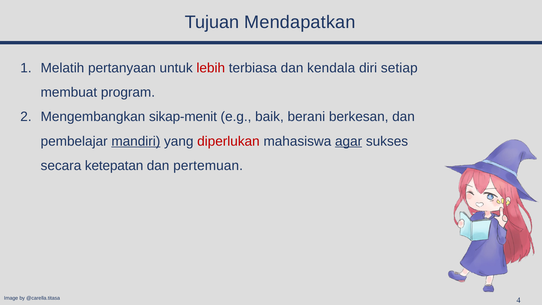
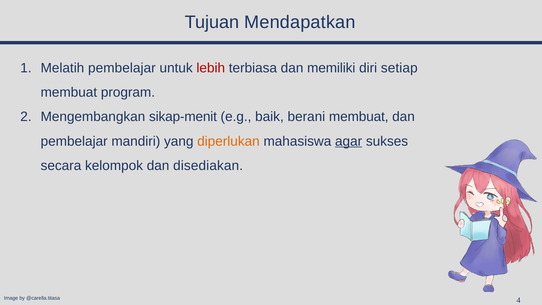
Melatih pertanyaan: pertanyaan -> pembelajar (122, 68)
kendala: kendala -> memiliki (331, 68)
berani berkesan: berkesan -> membuat (359, 117)
mandiri underline: present -> none (136, 141)
diperlukan colour: red -> orange (228, 141)
ketepatan: ketepatan -> kelompok (114, 166)
pertemuan: pertemuan -> disediakan (208, 166)
